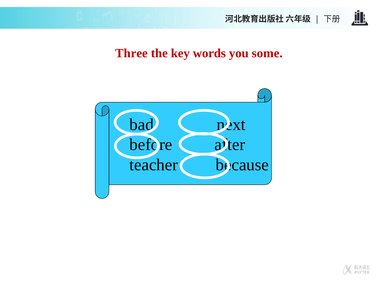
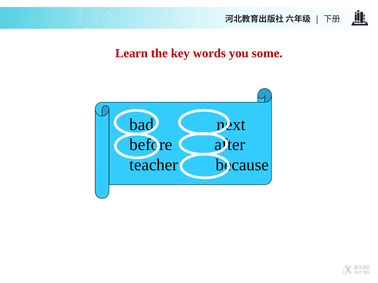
Three: Three -> Learn (132, 53)
